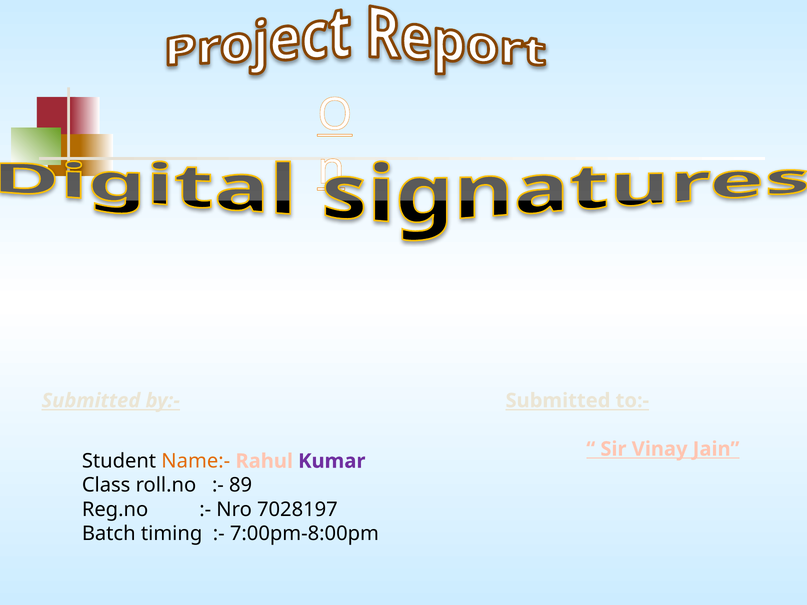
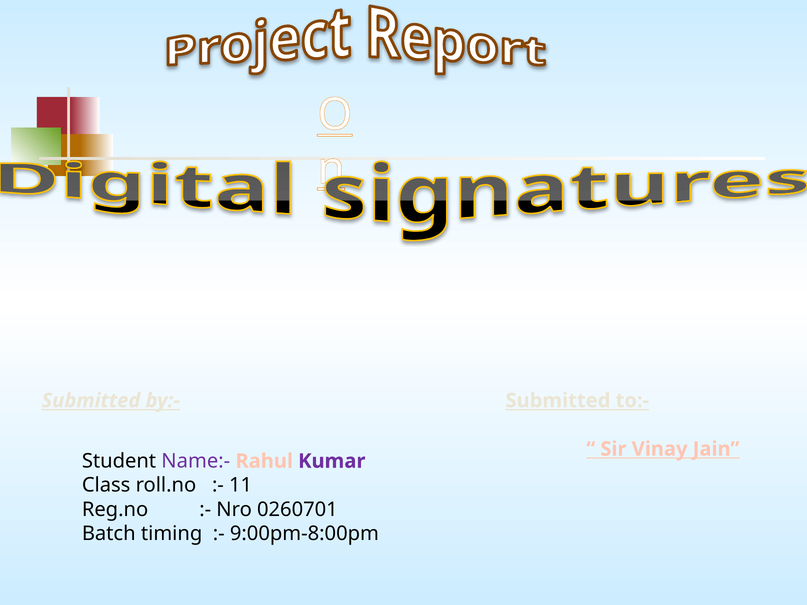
Name:- colour: orange -> purple (196, 461)
89: 89 -> 11 (241, 486)
7028197: 7028197 -> 0260701 (297, 510)
7:00pm-8:00pm: 7:00pm-8:00pm -> 9:00pm-8:00pm (304, 534)
